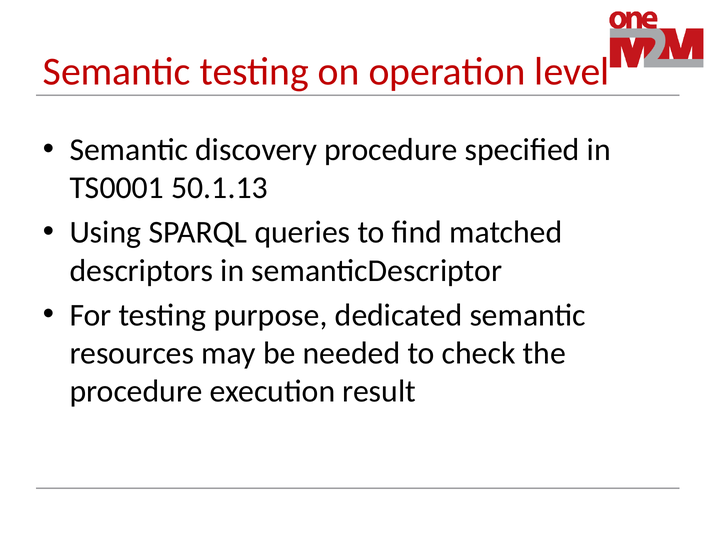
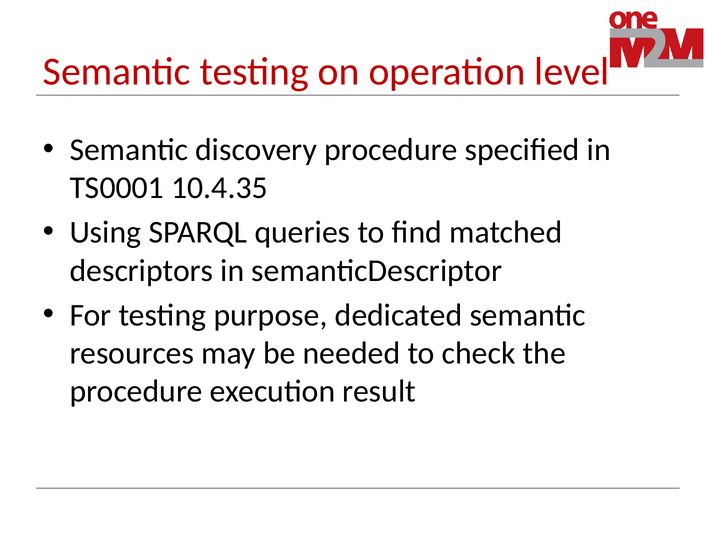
50.1.13: 50.1.13 -> 10.4.35 (219, 188)
